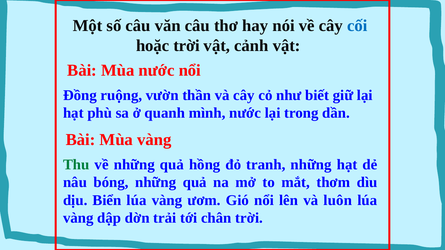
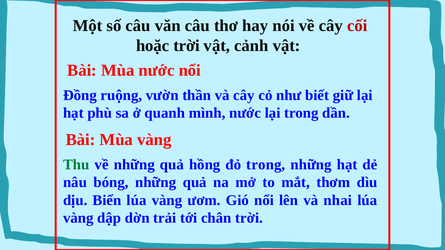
cối colour: blue -> red (357, 26)
đỏ tranh: tranh -> trong (266, 165)
luôn: luôn -> nhai (338, 200)
